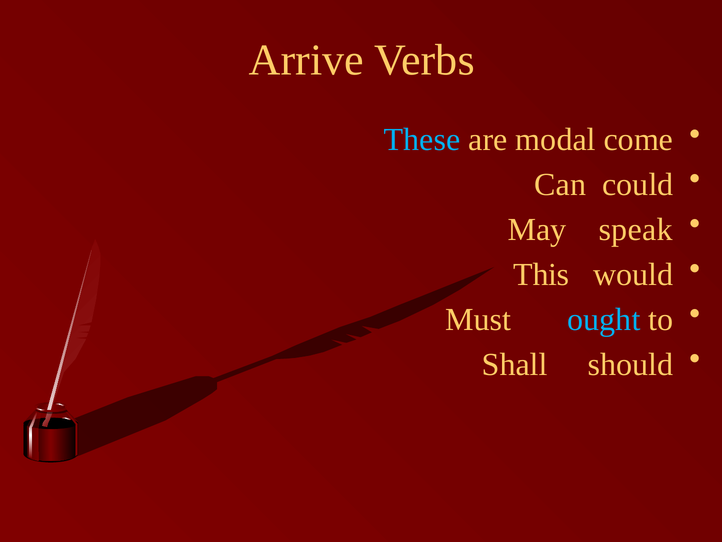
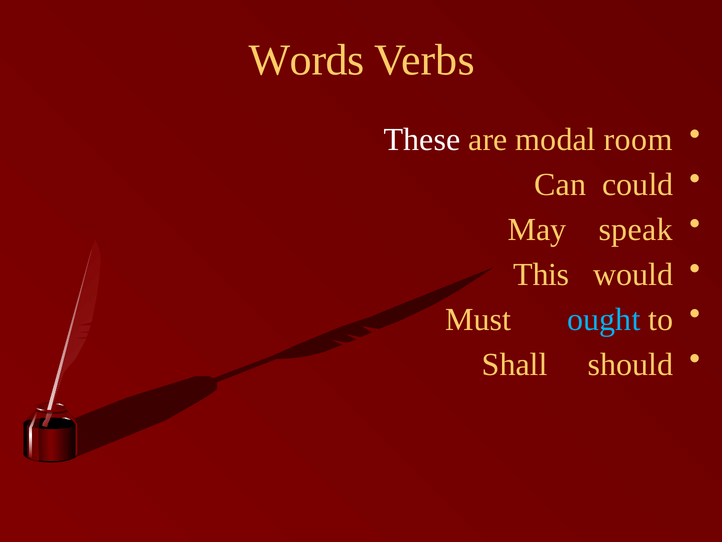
Arrive: Arrive -> Words (307, 60)
These colour: light blue -> white (422, 139)
come: come -> room (638, 139)
